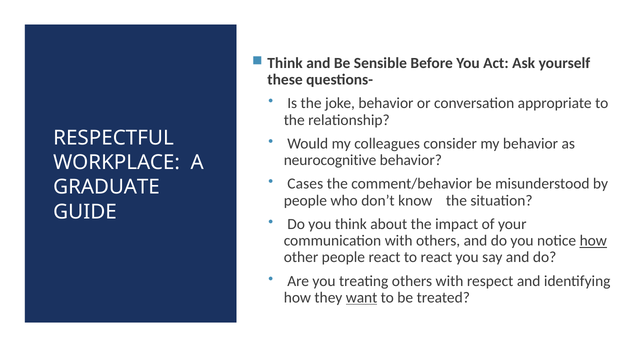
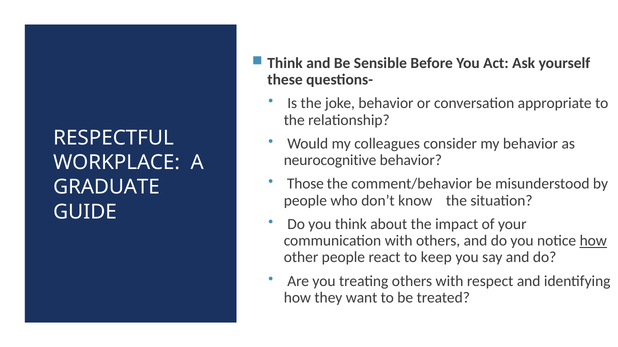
Cases: Cases -> Those (305, 184)
to react: react -> keep (436, 258)
want underline: present -> none (362, 298)
